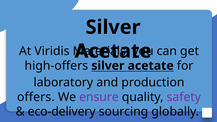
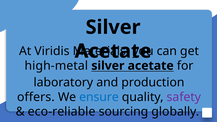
high-offers: high-offers -> high-metal (56, 66)
ensure colour: purple -> blue (99, 97)
eco-delivery: eco-delivery -> eco-reliable (62, 112)
